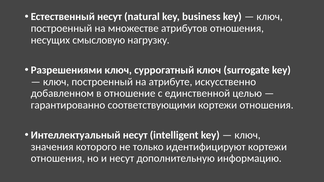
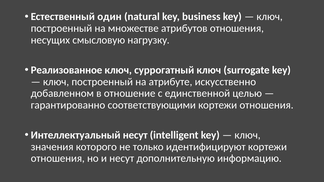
Естественный несут: несут -> один (109, 17)
Разрешениями: Разрешениями -> Реализованное (67, 70)
